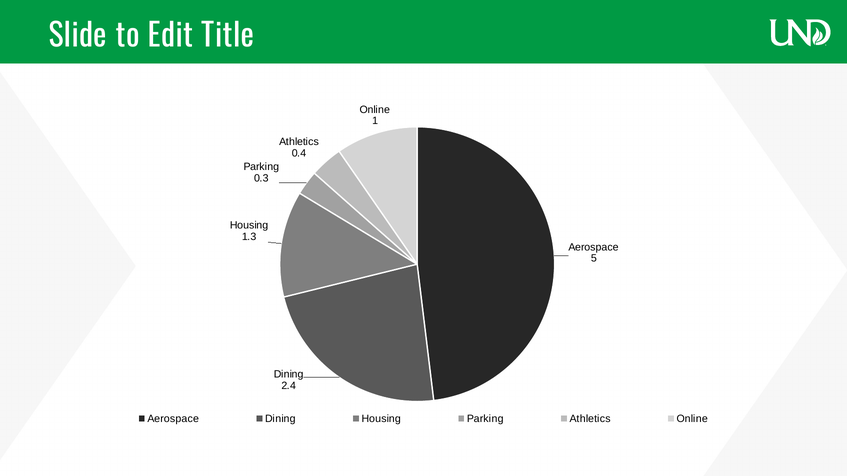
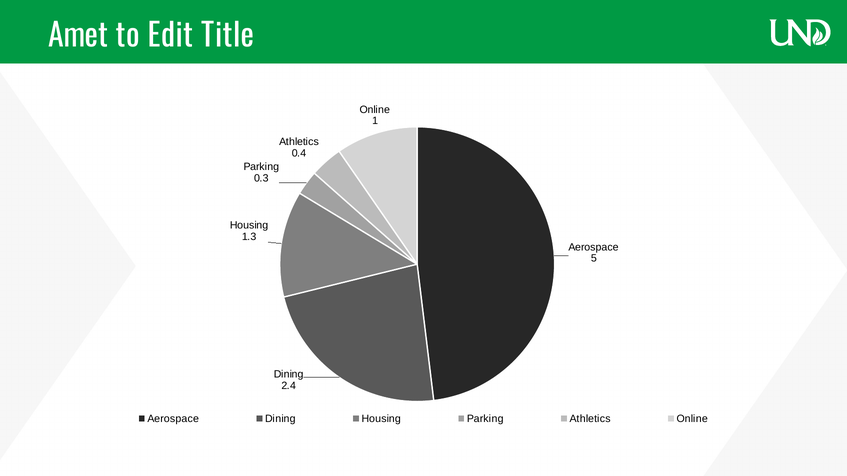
Slide: Slide -> Amet (78, 36)
